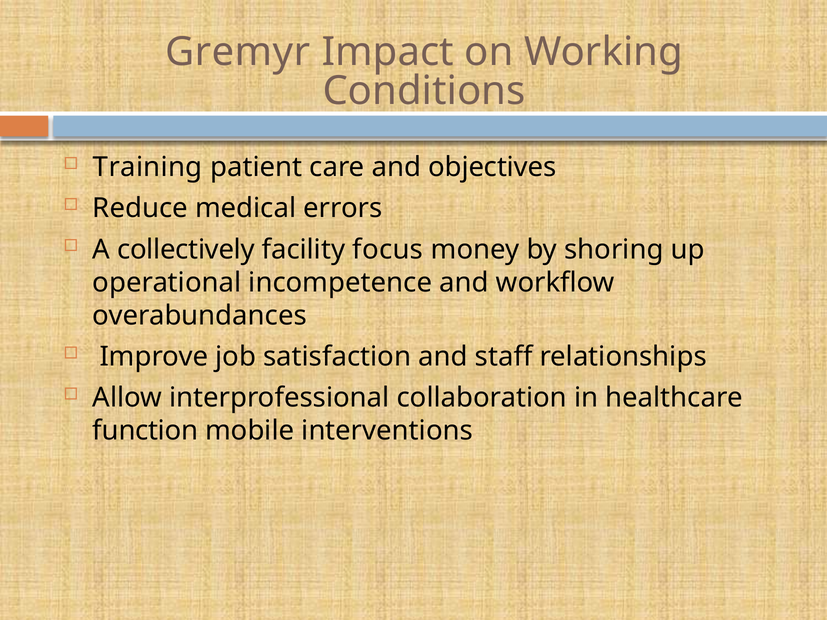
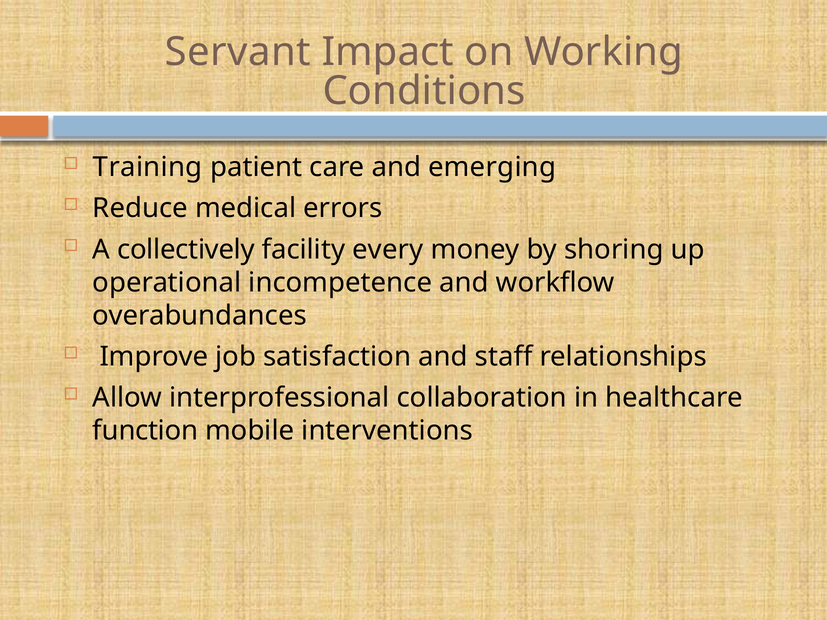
Gremyr: Gremyr -> Servant (238, 52)
objectives: objectives -> emerging (492, 167)
focus: focus -> every (388, 250)
